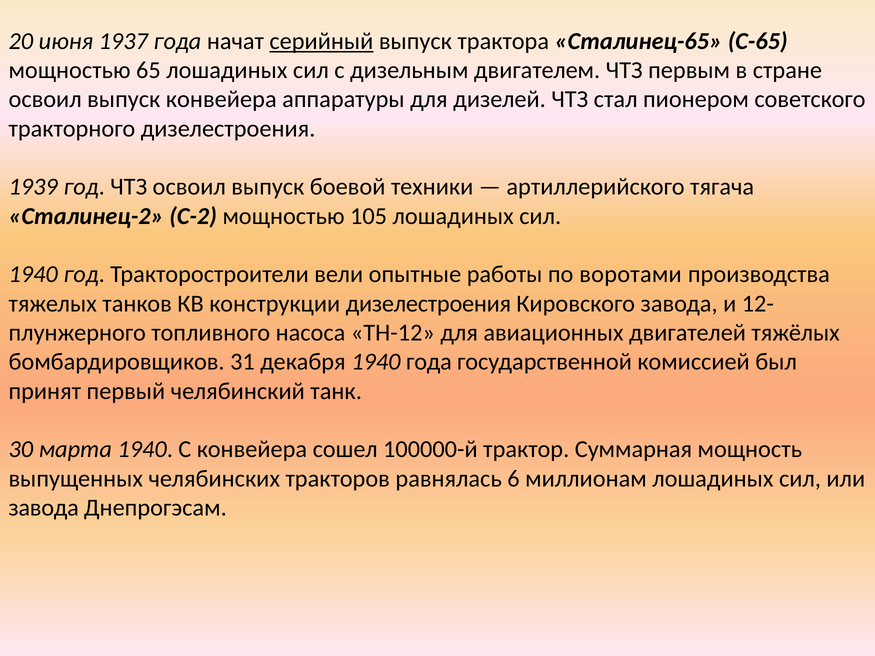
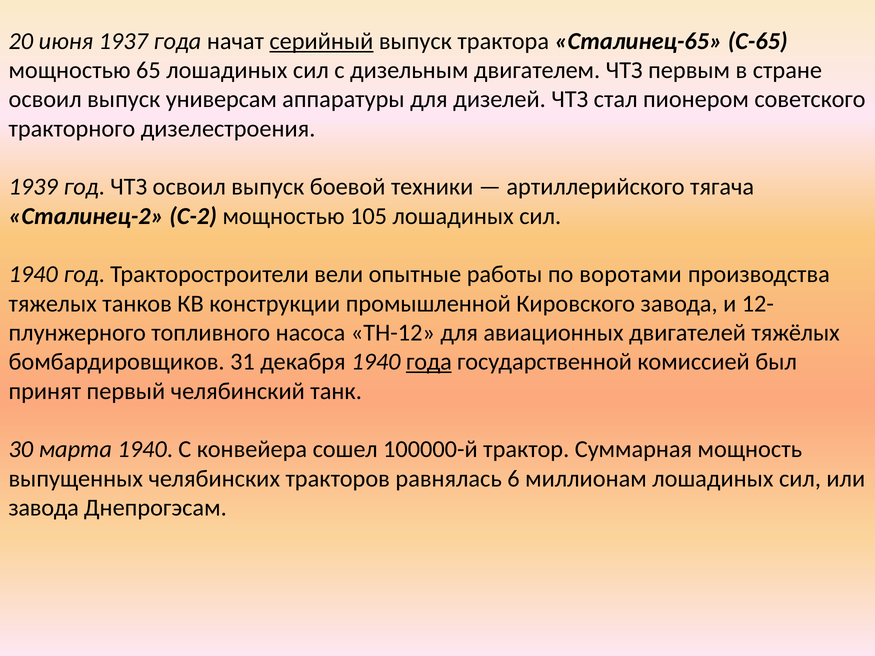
выпуск конвейера: конвейера -> универсам (221, 99)
конструкции дизелестроения: дизелестроения -> промышленной (428, 304)
года underline: none -> present (429, 362)
